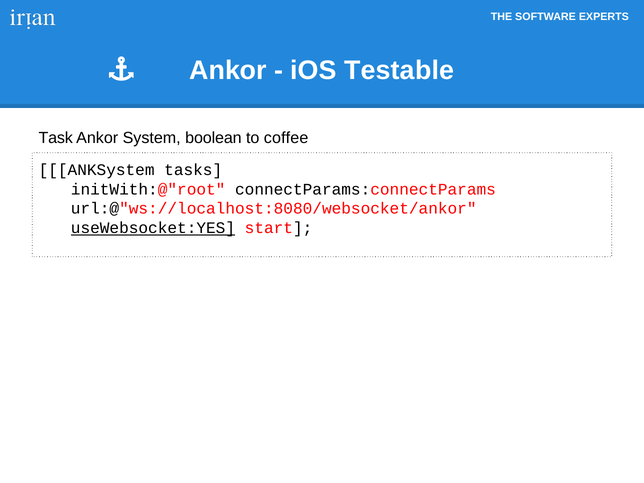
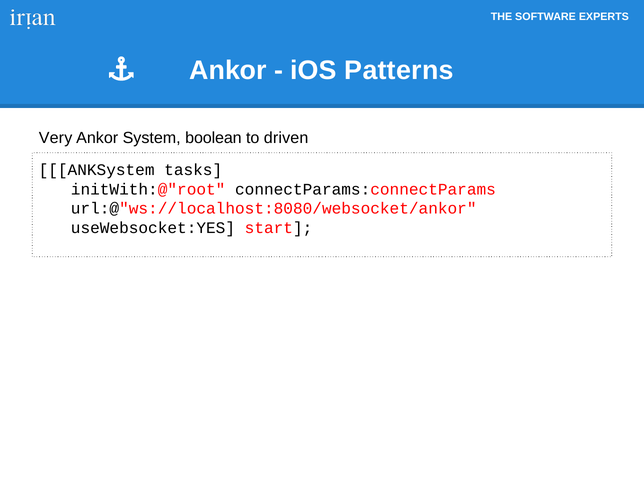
Testable: Testable -> Patterns (399, 70)
Task: Task -> Very (56, 138)
coffee: coffee -> driven (286, 138)
useWebsocket:YES underline: present -> none (153, 228)
